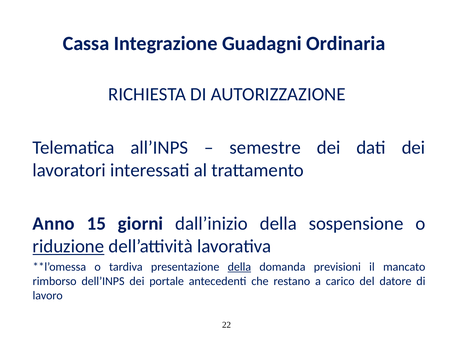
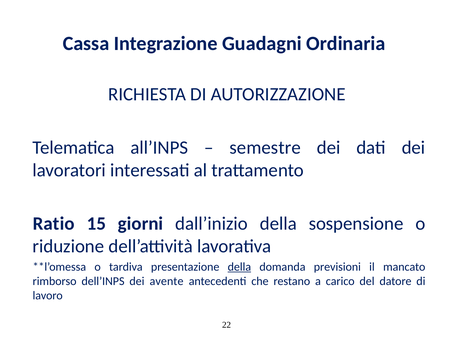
Anno: Anno -> Ratio (54, 224)
riduzione underline: present -> none (68, 246)
portale: portale -> avente (167, 281)
